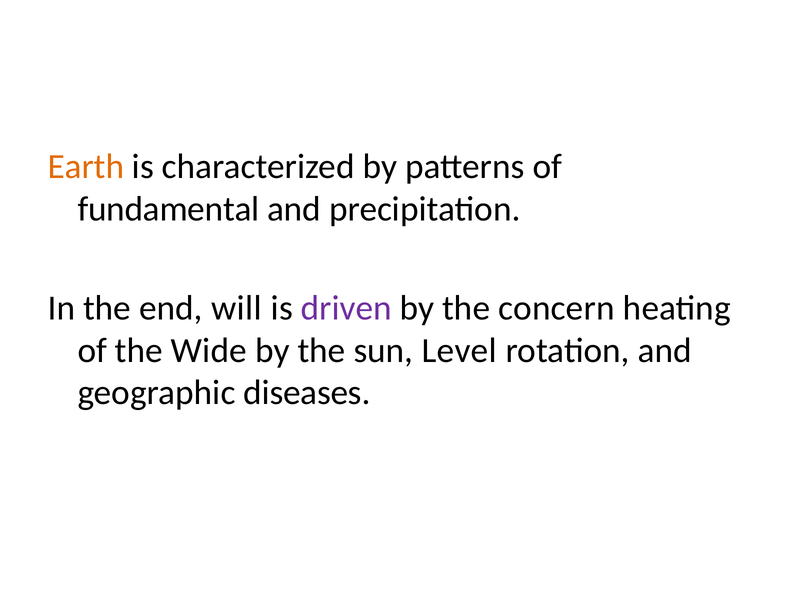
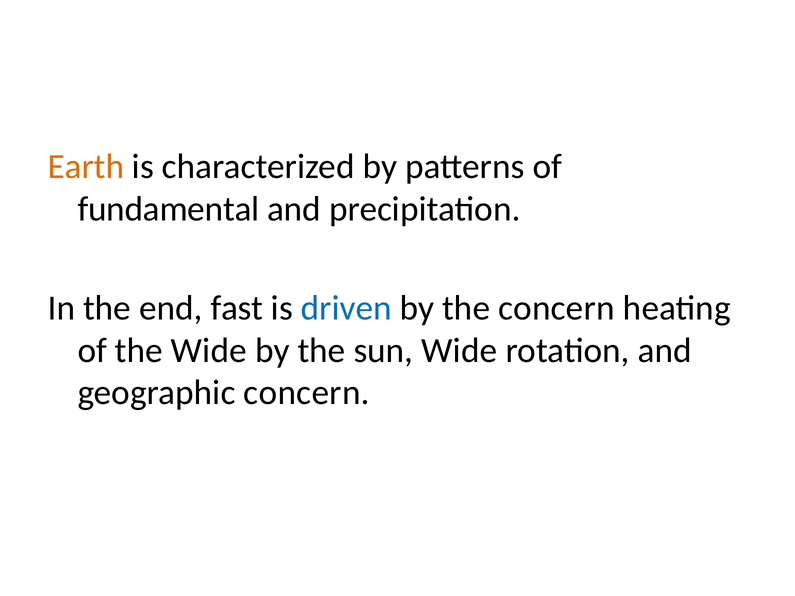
will: will -> fast (237, 308)
driven colour: purple -> blue (346, 308)
sun Level: Level -> Wide (459, 351)
geographic diseases: diseases -> concern (307, 393)
